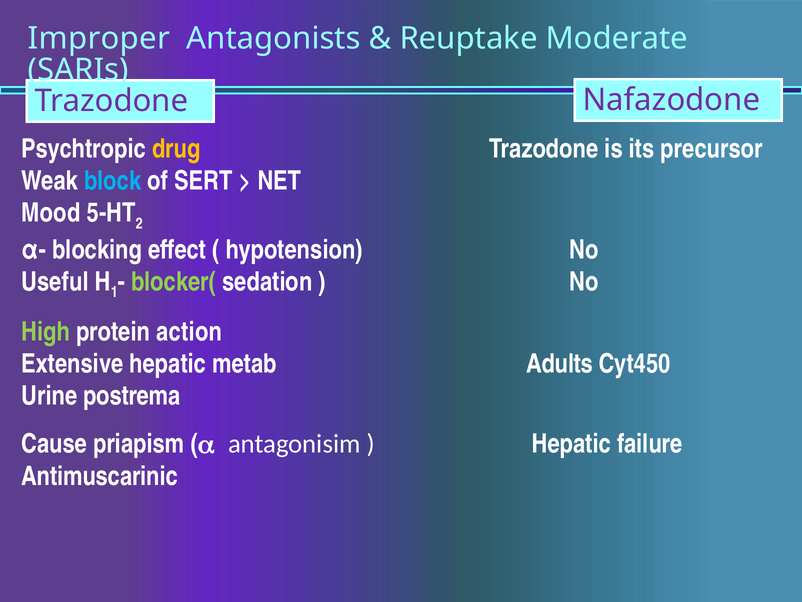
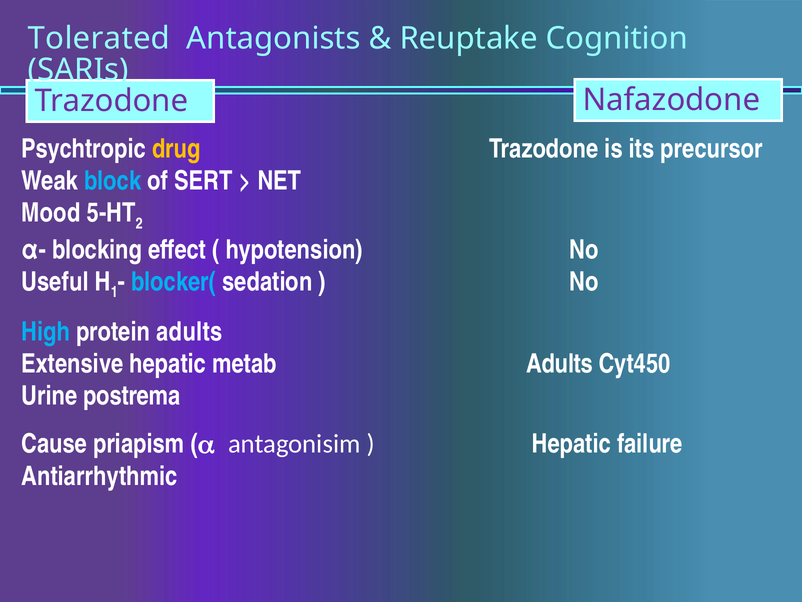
Improper: Improper -> Tolerated (99, 39)
Moderate: Moderate -> Cognition (617, 39)
blocker( colour: light green -> light blue (174, 282)
High colour: light green -> light blue (46, 331)
protein action: action -> adults (189, 331)
Antimuscarinic: Antimuscarinic -> Antiarrhythmic (99, 476)
